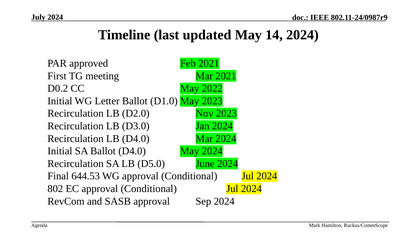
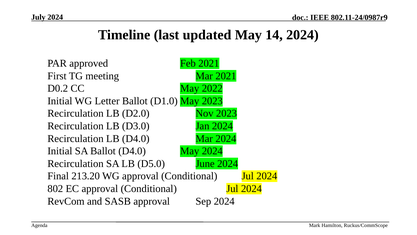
644.53: 644.53 -> 213.20 (86, 176)
